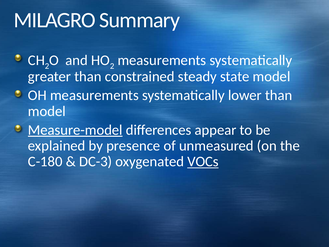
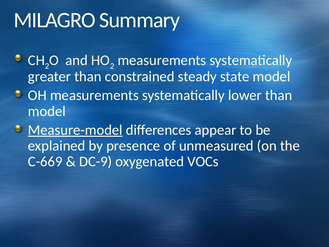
C-180: C-180 -> C-669 (45, 161)
DC-3: DC-3 -> DC-9 (96, 161)
VOCs underline: present -> none (203, 161)
